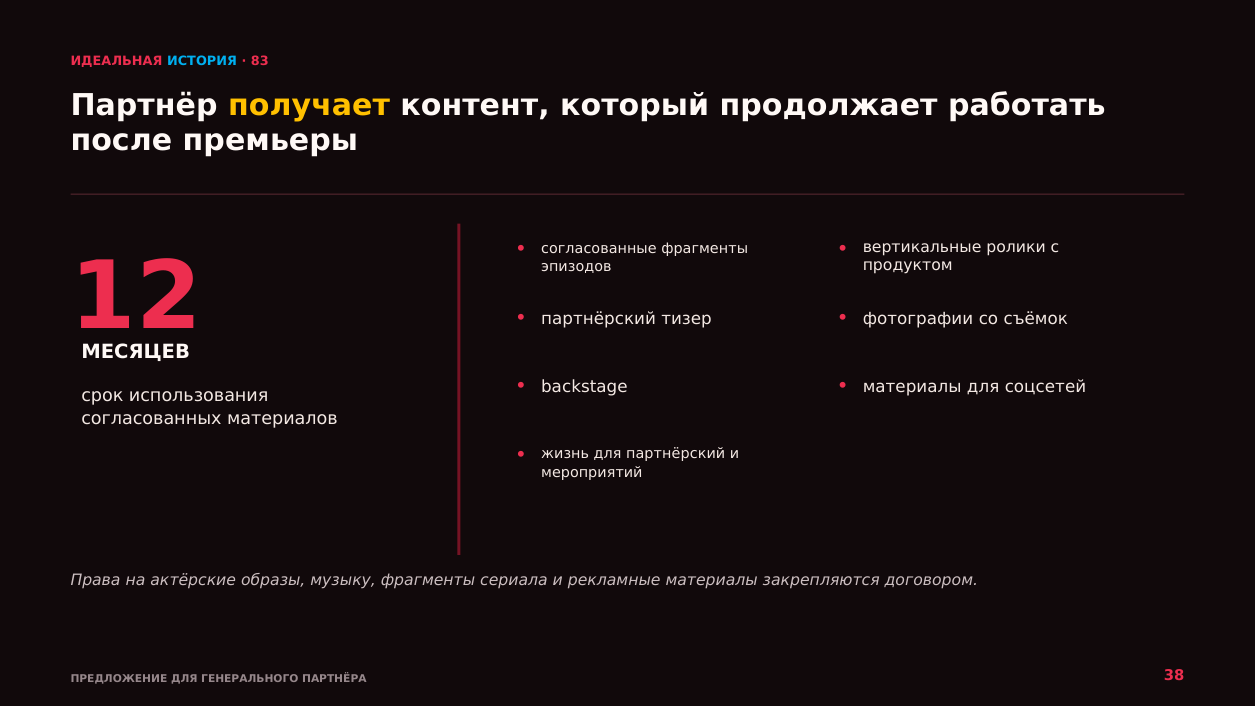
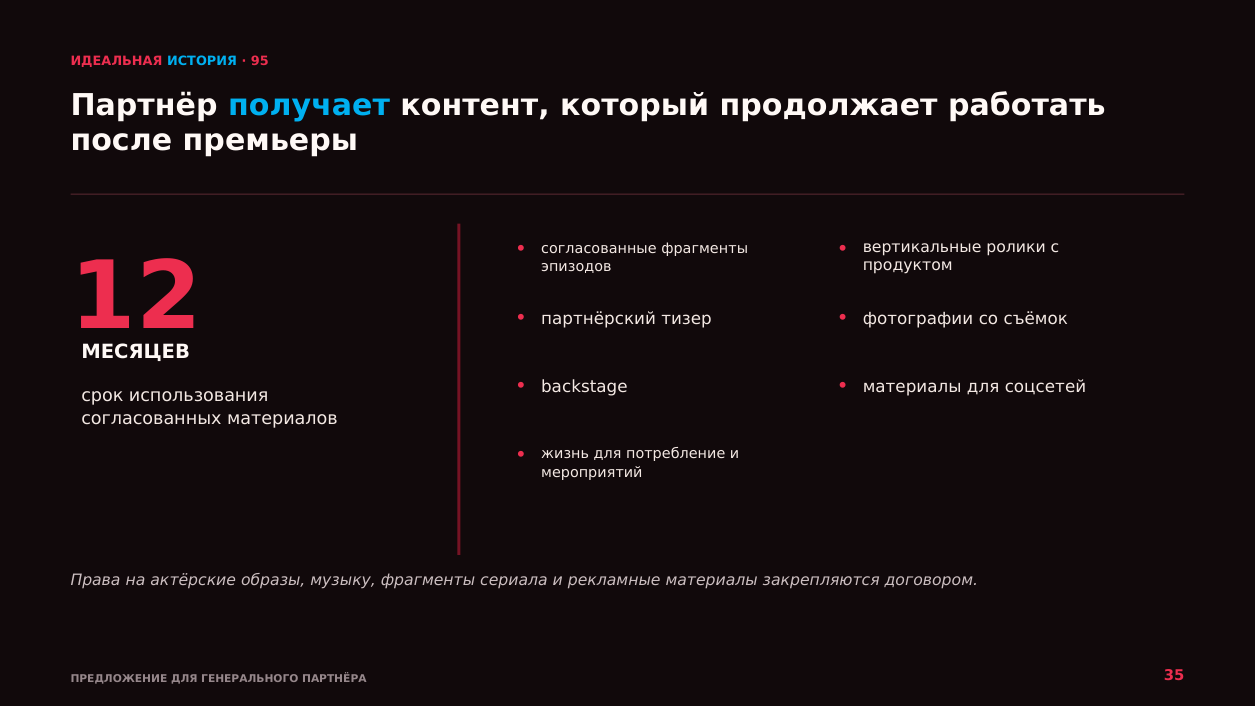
83: 83 -> 95 (260, 61)
получает colour: yellow -> light blue (309, 105)
для партнёрский: партнёрский -> потребление (676, 454)
38: 38 -> 35 (1174, 676)
